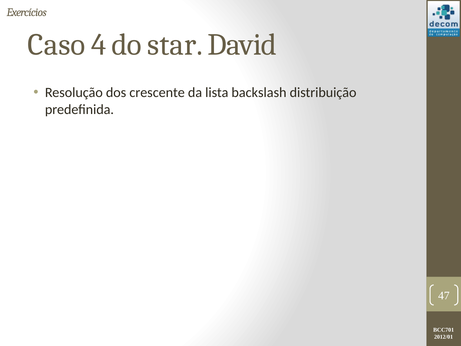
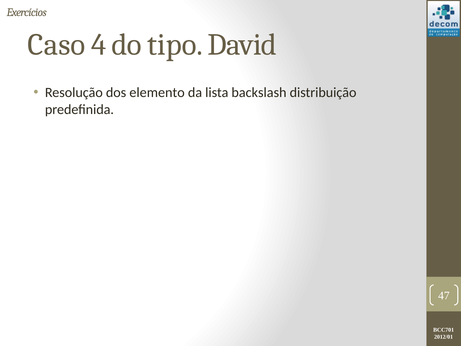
star: star -> tipo (175, 45)
crescente: crescente -> elemento (157, 92)
